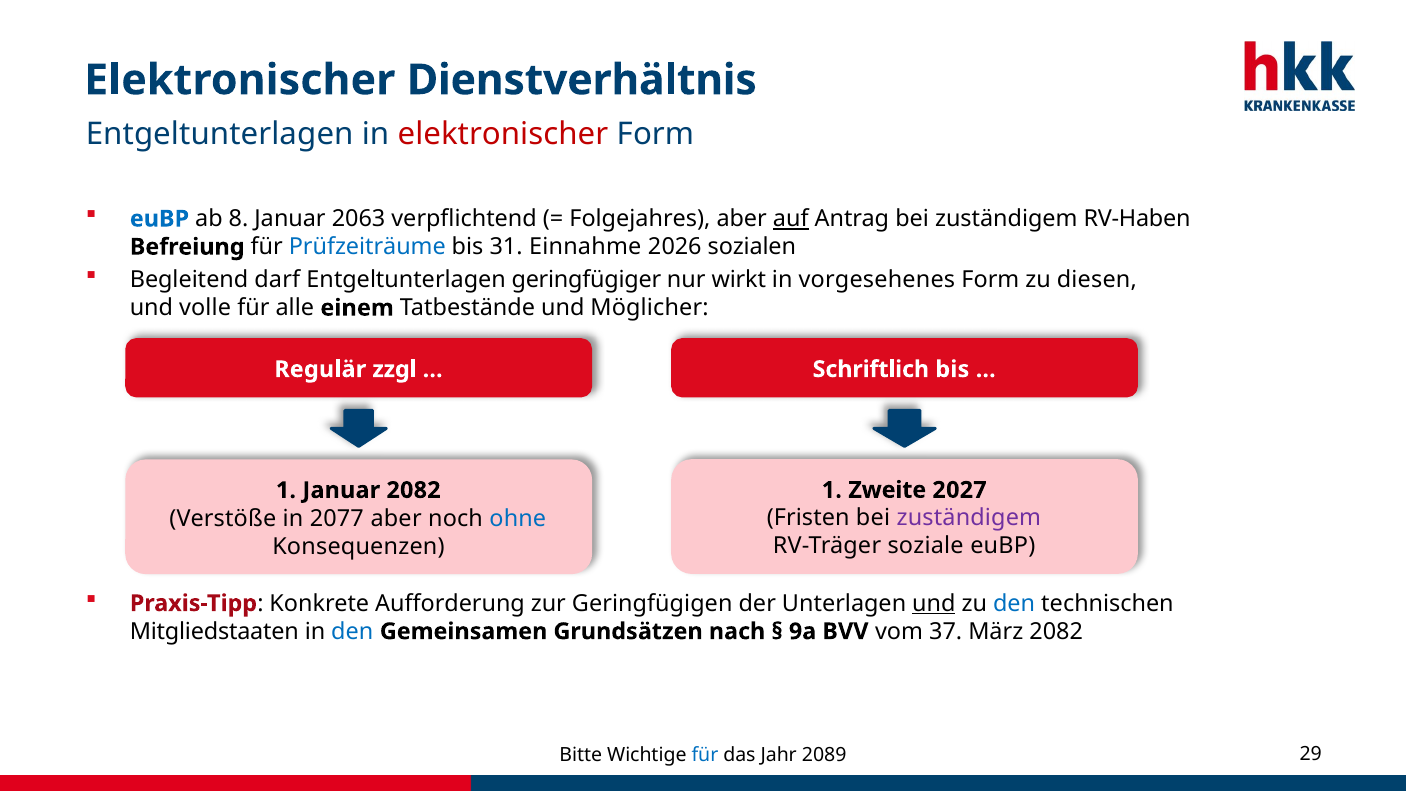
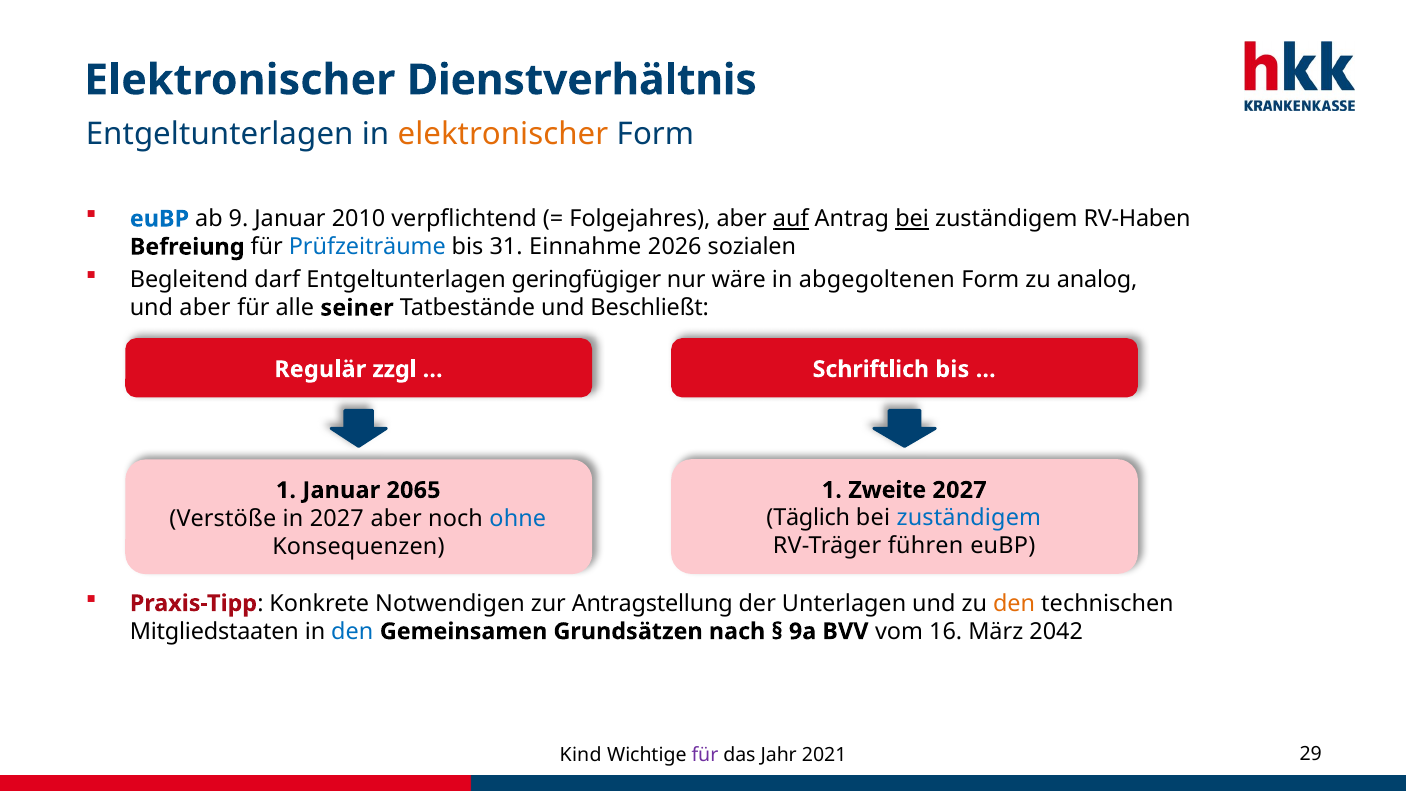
elektronischer colour: red -> orange (503, 134)
8: 8 -> 9 (238, 219)
2063: 2063 -> 2010 (359, 219)
bei underline: none -> present (912, 219)
wirkt: wirkt -> wäre (739, 280)
vorgesehenes: vorgesehenes -> abgegoltenen (877, 280)
diesen: diesen -> analog (1097, 280)
und volle: volle -> aber (205, 308)
einem: einem -> seiner (357, 308)
Möglicher: Möglicher -> Beschließt (650, 308)
Januar 2082: 2082 -> 2065 (414, 490)
Fristen: Fristen -> Täglich (808, 518)
zuständigem colour: purple -> blue (969, 518)
in 2077: 2077 -> 2027 (337, 518)
soziale: soziale -> führen (926, 546)
Aufforderung: Aufforderung -> Notwendigen (450, 603)
Geringfügigen: Geringfügigen -> Antragstellung (652, 603)
und underline: present -> none (934, 603)
den colour: blue -> orange (1014, 603)
37: 37 -> 16 (946, 631)
März 2082: 2082 -> 2042 (1056, 631)
Bitte: Bitte -> Kind (581, 755)
für colour: blue -> purple (705, 755)
2089: 2089 -> 2021 (824, 755)
